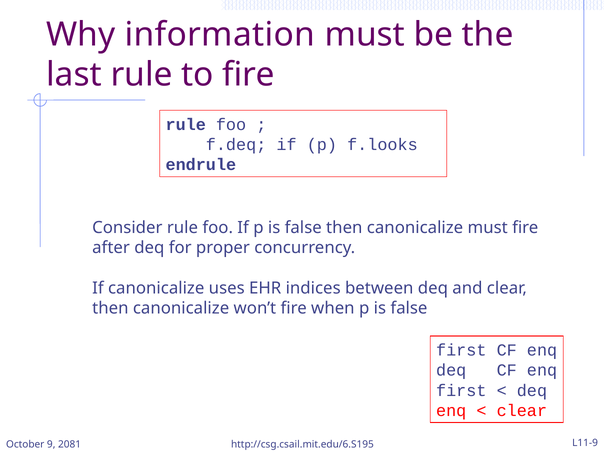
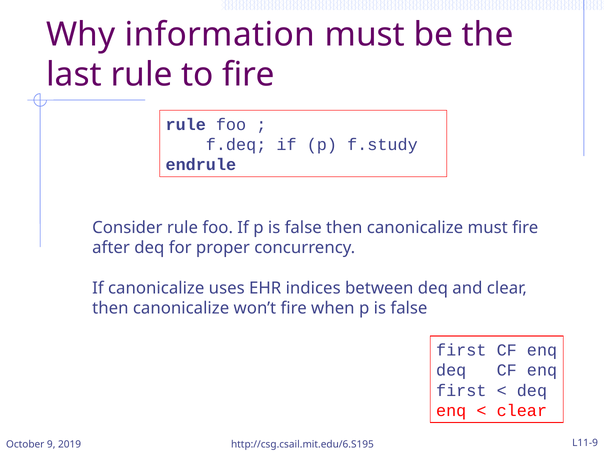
f.looks: f.looks -> f.study (382, 145)
2081: 2081 -> 2019 (70, 445)
